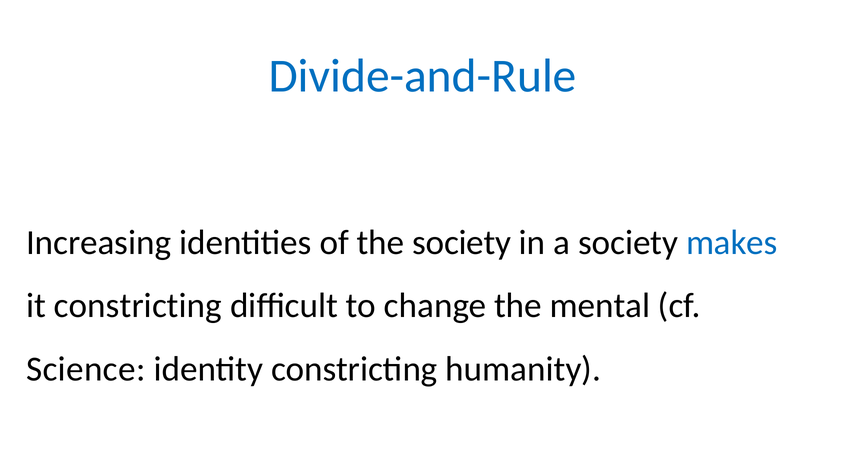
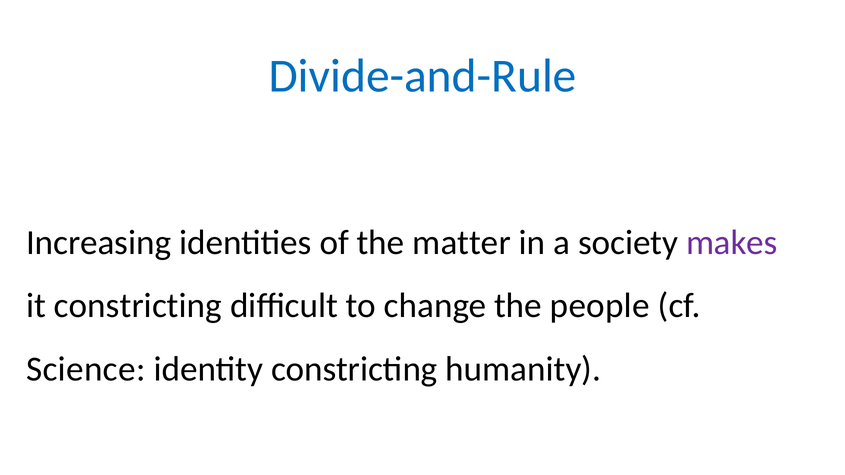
the society: society -> matter (462, 243)
makes colour: blue -> purple (732, 243)
mental: mental -> people (600, 306)
